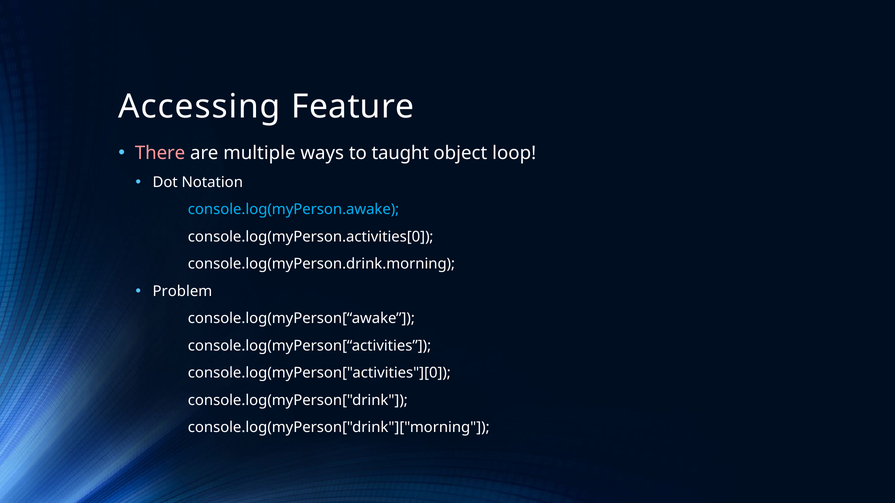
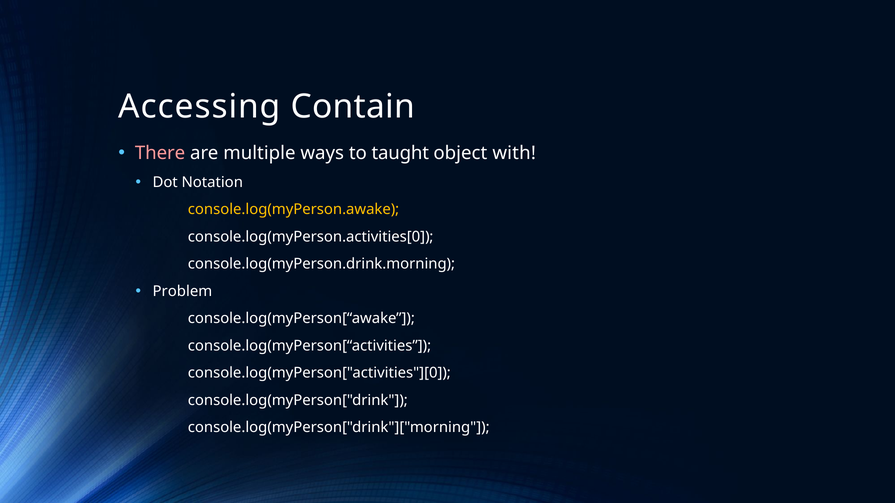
Feature: Feature -> Contain (353, 107)
loop: loop -> with (514, 153)
console.log(myPerson.awake colour: light blue -> yellow (294, 210)
